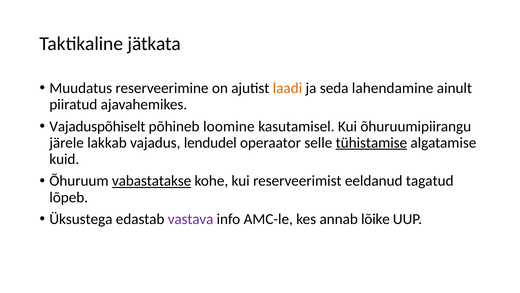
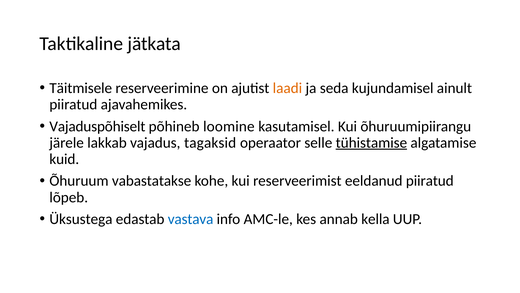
Muudatus: Muudatus -> Täitmisele (81, 88)
lahendamine: lahendamine -> kujundamisel (393, 88)
lendudel: lendudel -> tagaksid (210, 142)
vabastatakse underline: present -> none (152, 181)
eeldanud tagatud: tagatud -> piiratud (430, 181)
vastava colour: purple -> blue (191, 219)
lõike: lõike -> kella (375, 219)
